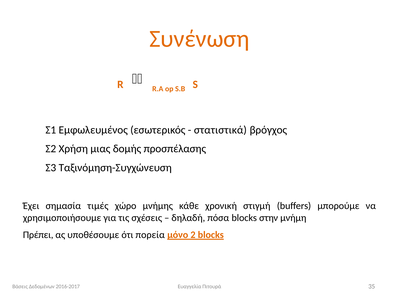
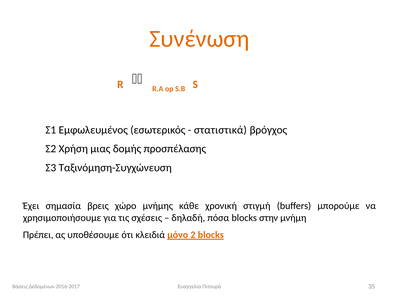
τιμές: τιμές -> βρεις (98, 205)
πορεία: πορεία -> κλειδιά (150, 234)
